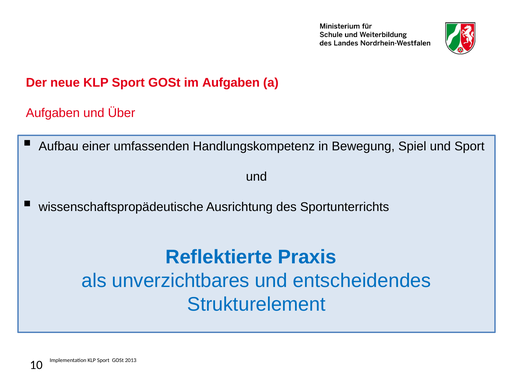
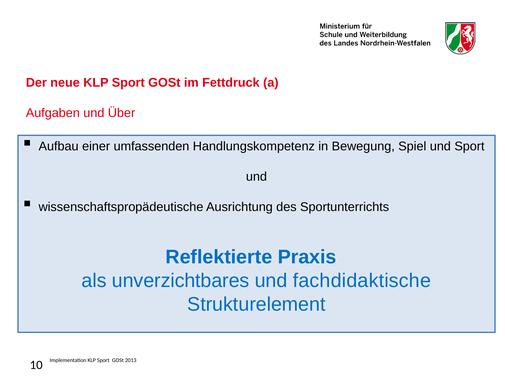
im Aufgaben: Aufgaben -> Fettdruck (231, 82)
entscheidendes: entscheidendes -> fachdidaktische (362, 281)
